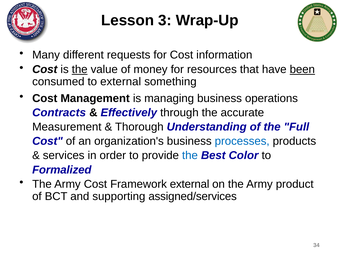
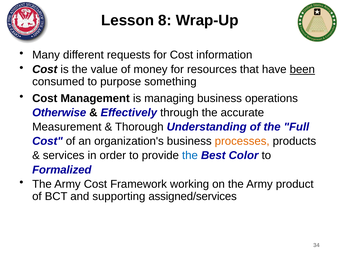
3: 3 -> 8 (165, 20)
the underline: present -> none (80, 69)
to external: external -> purpose (121, 82)
Contracts: Contracts -> Otherwise (59, 113)
processes colour: blue -> orange (242, 141)
Framework external: external -> working (190, 184)
